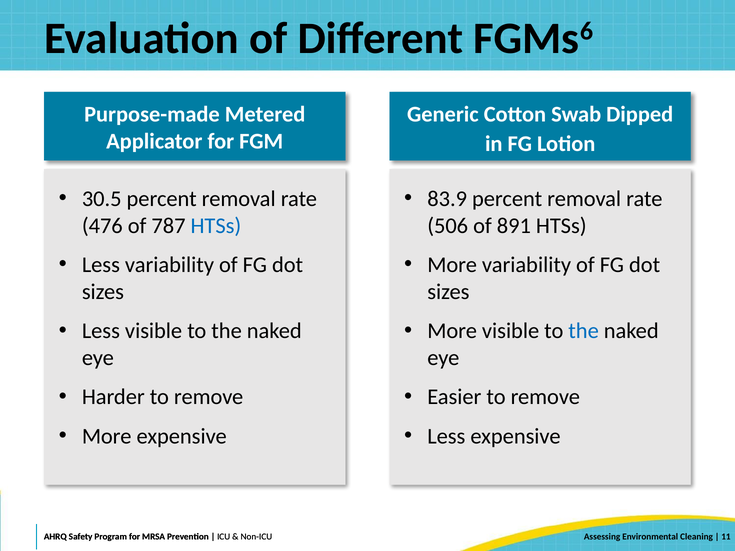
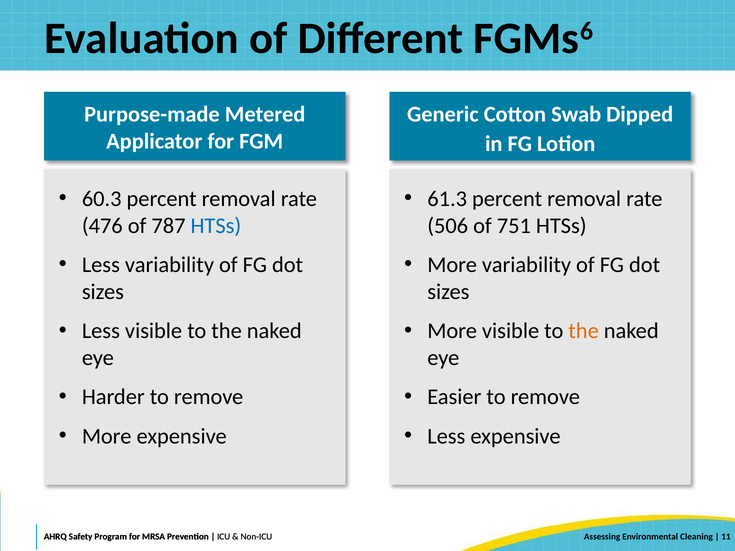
30.5: 30.5 -> 60.3 (102, 199)
83.9: 83.9 -> 61.3 (447, 199)
891: 891 -> 751 (514, 226)
the colour: blue -> orange (584, 331)
